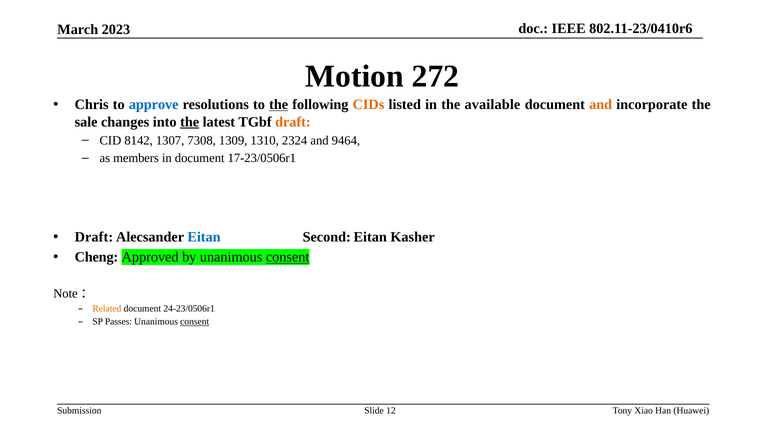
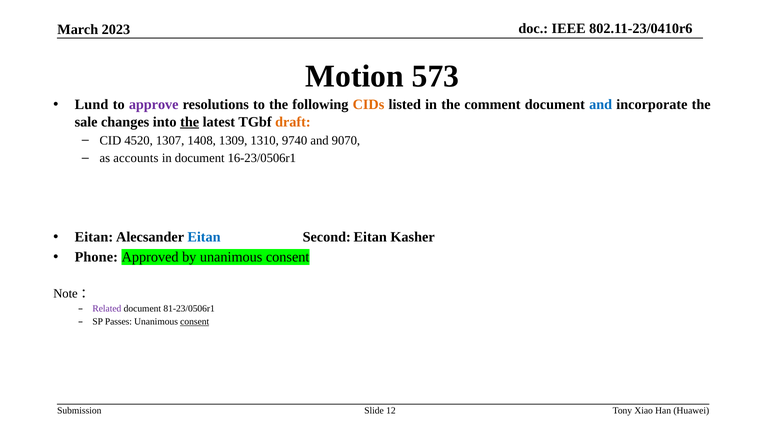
272: 272 -> 573 (435, 76)
Chris: Chris -> Lund (92, 105)
approve colour: blue -> purple (154, 105)
the underline: present -> none (279, 105)
available: available -> comment (492, 105)
and colour: orange -> blue (601, 105)
8142: 8142 -> 4520 (139, 140)
7308: 7308 -> 1408 (202, 140)
2324: 2324 -> 9740 (295, 140)
9464: 9464 -> 9070 (346, 140)
members: members -> accounts (136, 158)
17-23/0506r1: 17-23/0506r1 -> 16-23/0506r1 (262, 158)
Draft: Draft -> Eitan (94, 237)
Cheng: Cheng -> Phone (96, 257)
consent underline: present -> none (288, 257)
Related colour: orange -> purple (107, 308)
24-23/0506r1: 24-23/0506r1 -> 81-23/0506r1 (189, 308)
